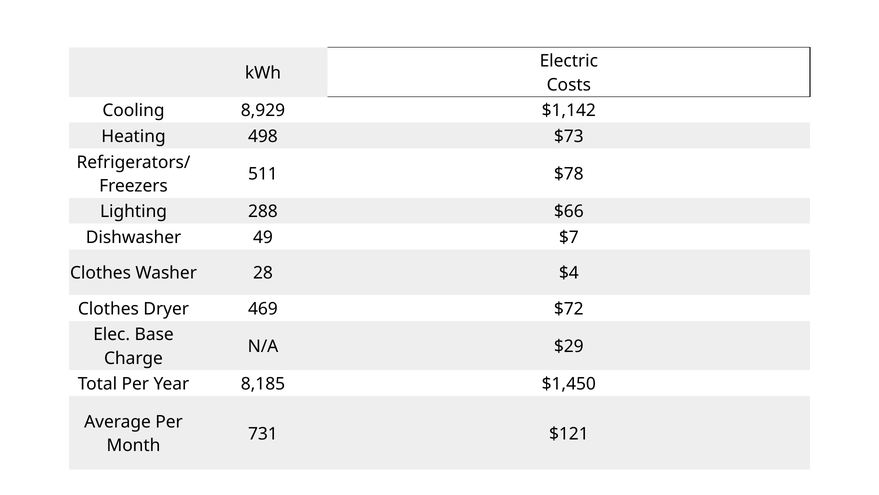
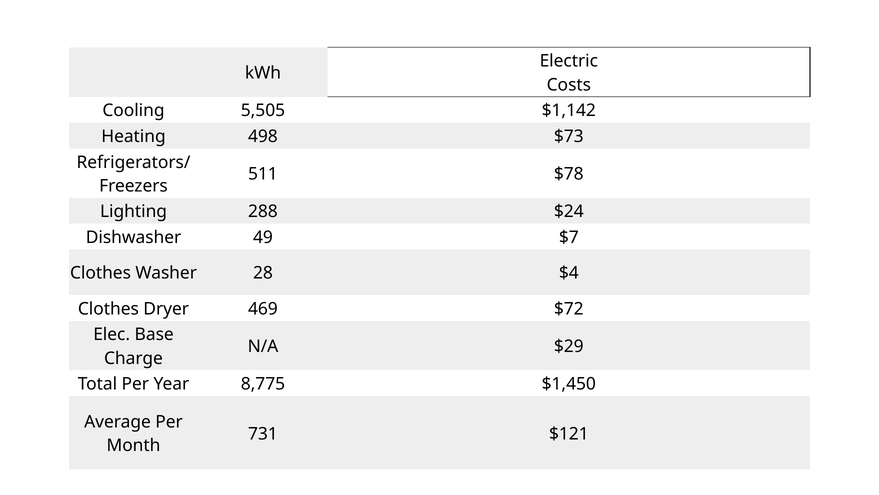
8,929: 8,929 -> 5,505 (263, 111)
$66: $66 -> $24 (569, 212)
8,185: 8,185 -> 8,775 (263, 384)
